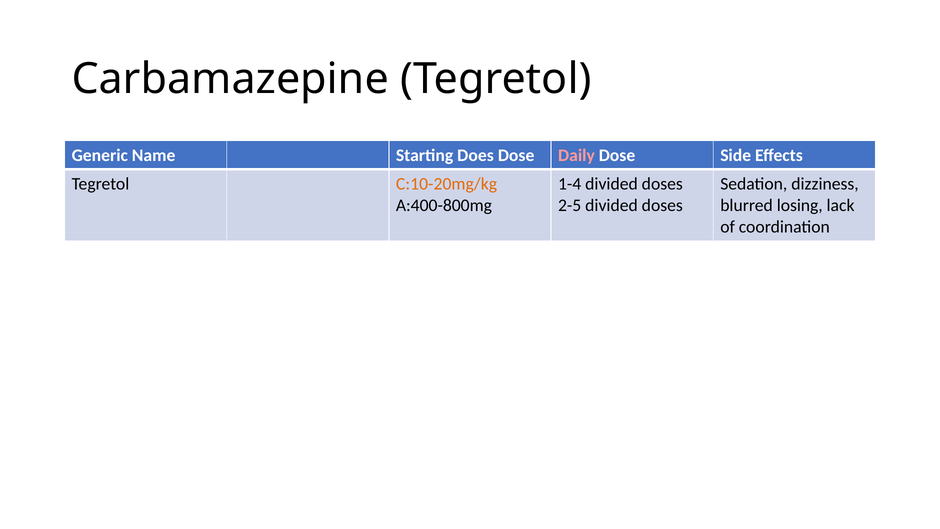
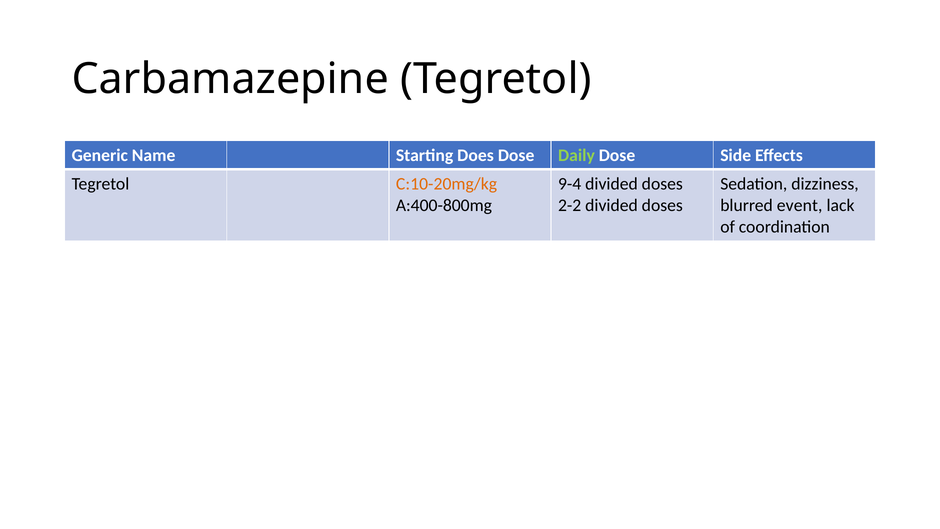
Daily colour: pink -> light green (576, 155)
1-4: 1-4 -> 9-4 (570, 184)
2-5: 2-5 -> 2-2 (570, 205)
losing: losing -> event (800, 205)
